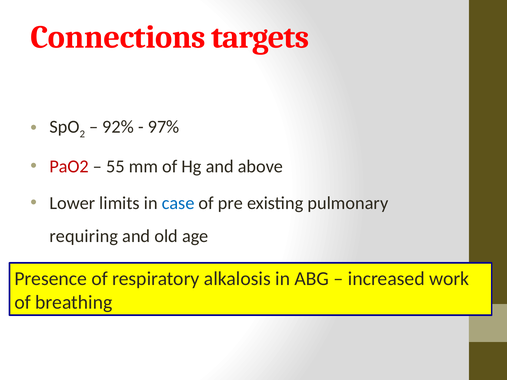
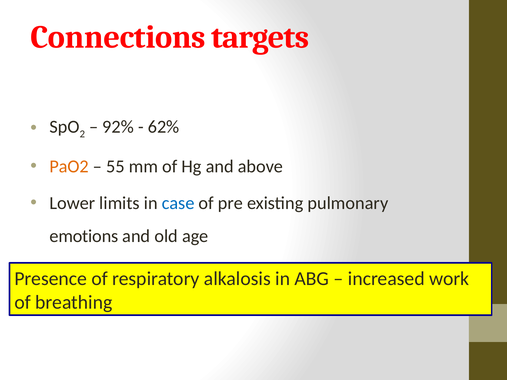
97%: 97% -> 62% (164, 127)
PaO2 colour: red -> orange (69, 167)
requiring: requiring -> emotions (84, 236)
